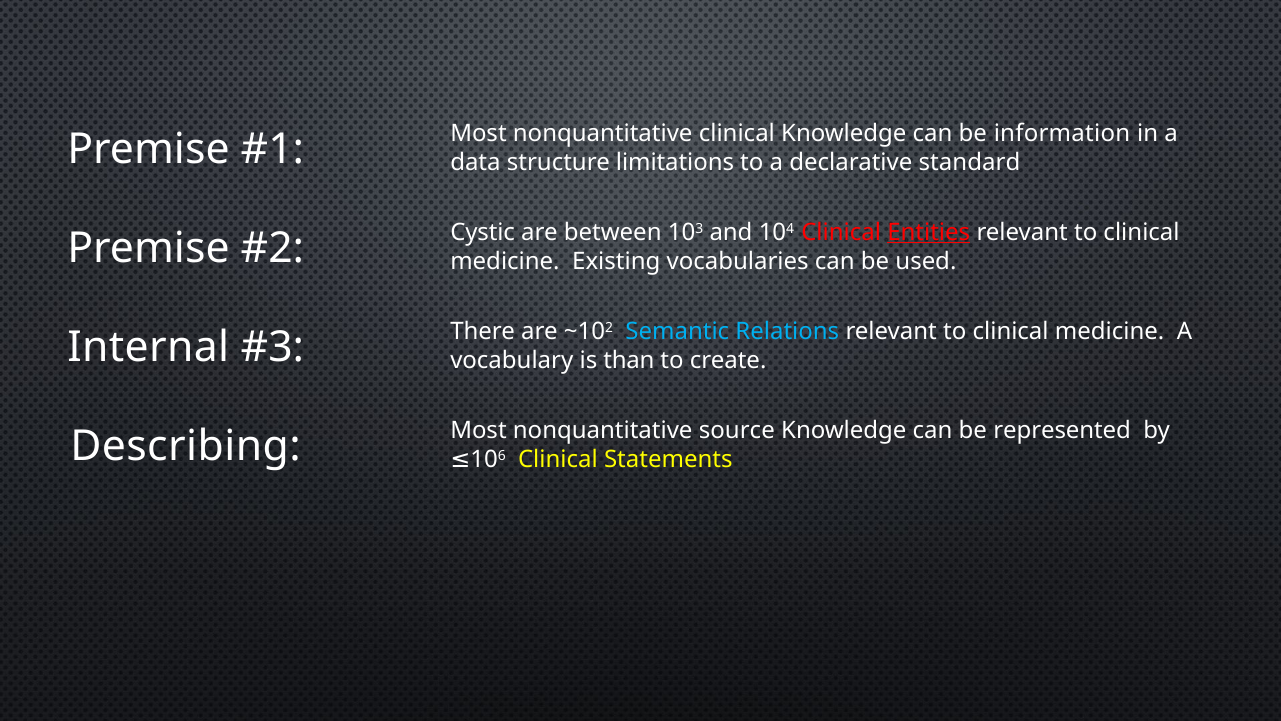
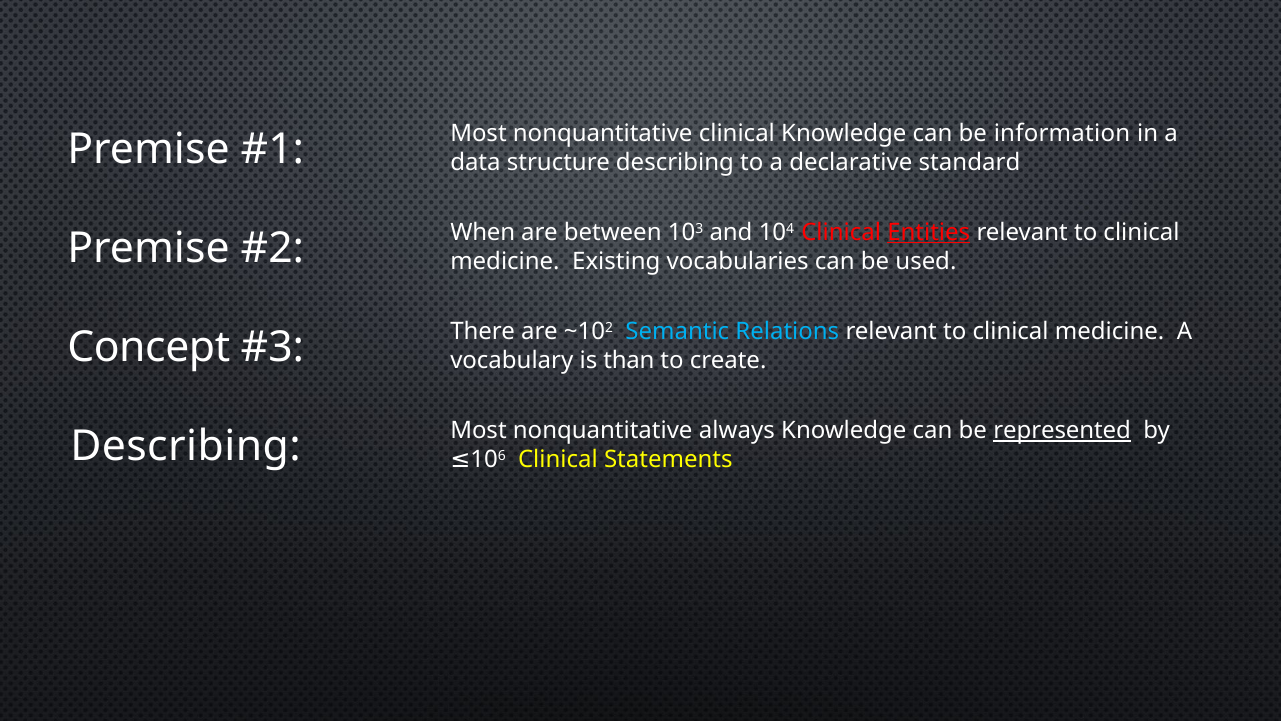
structure limitations: limitations -> describing (675, 162)
Cystic: Cystic -> When (483, 232)
Internal: Internal -> Concept (149, 347)
source: source -> always (737, 430)
represented underline: none -> present (1062, 430)
